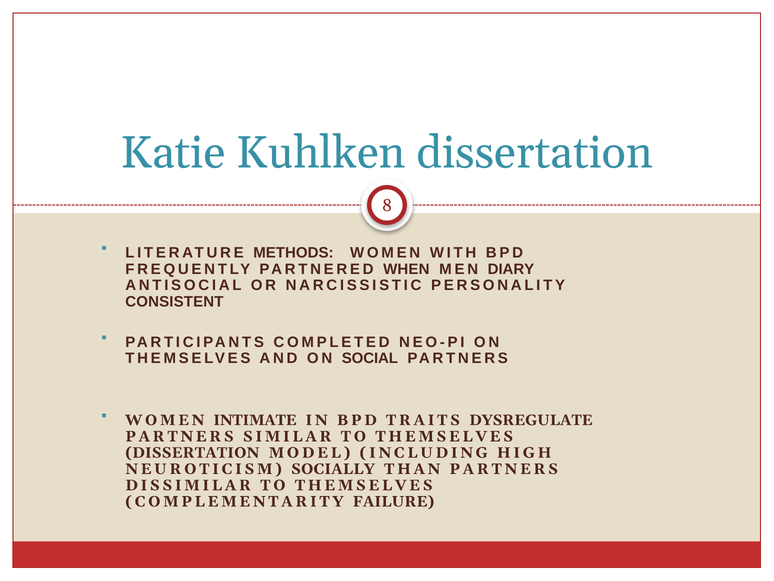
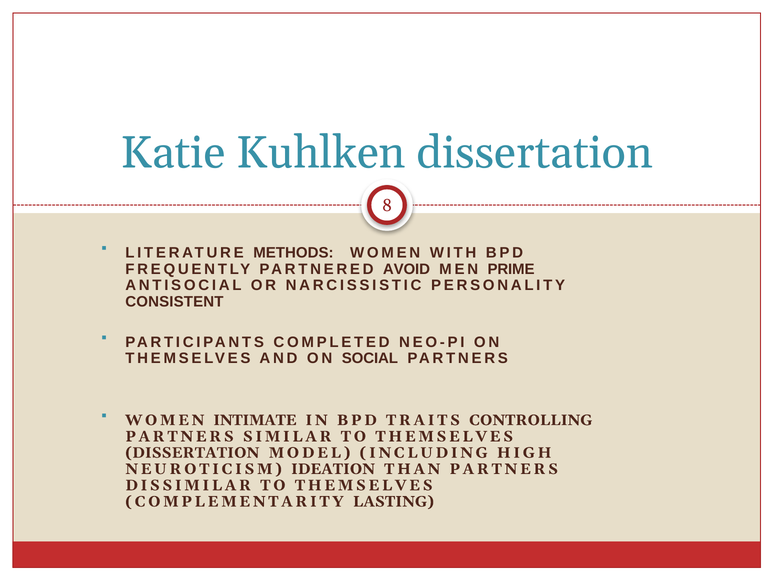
WHEN: WHEN -> AVOID (406, 269)
DIARY: DIARY -> PRIME (511, 269)
DYSREGULATE: DYSREGULATE -> CONTROLLING (531, 420)
SOCIALLY: SOCIALLY -> IDEATION (333, 469)
FAILURE: FAILURE -> LASTING (393, 501)
